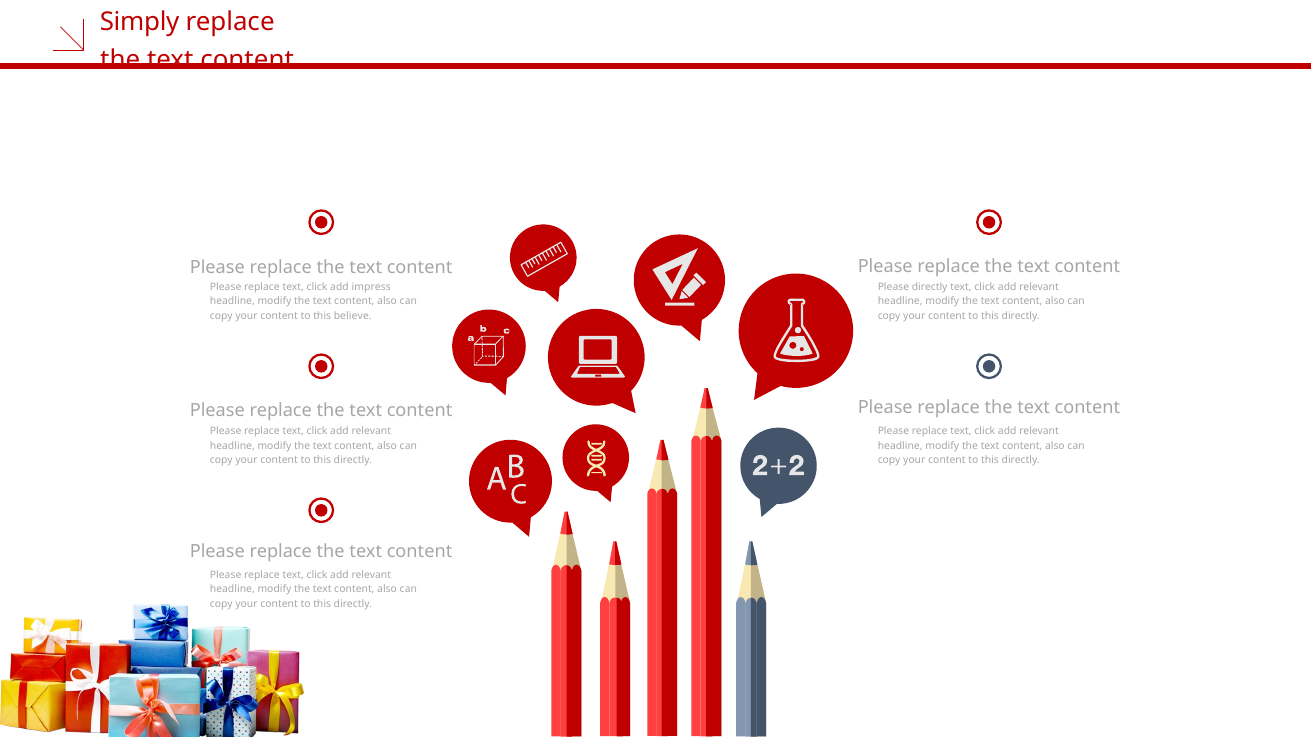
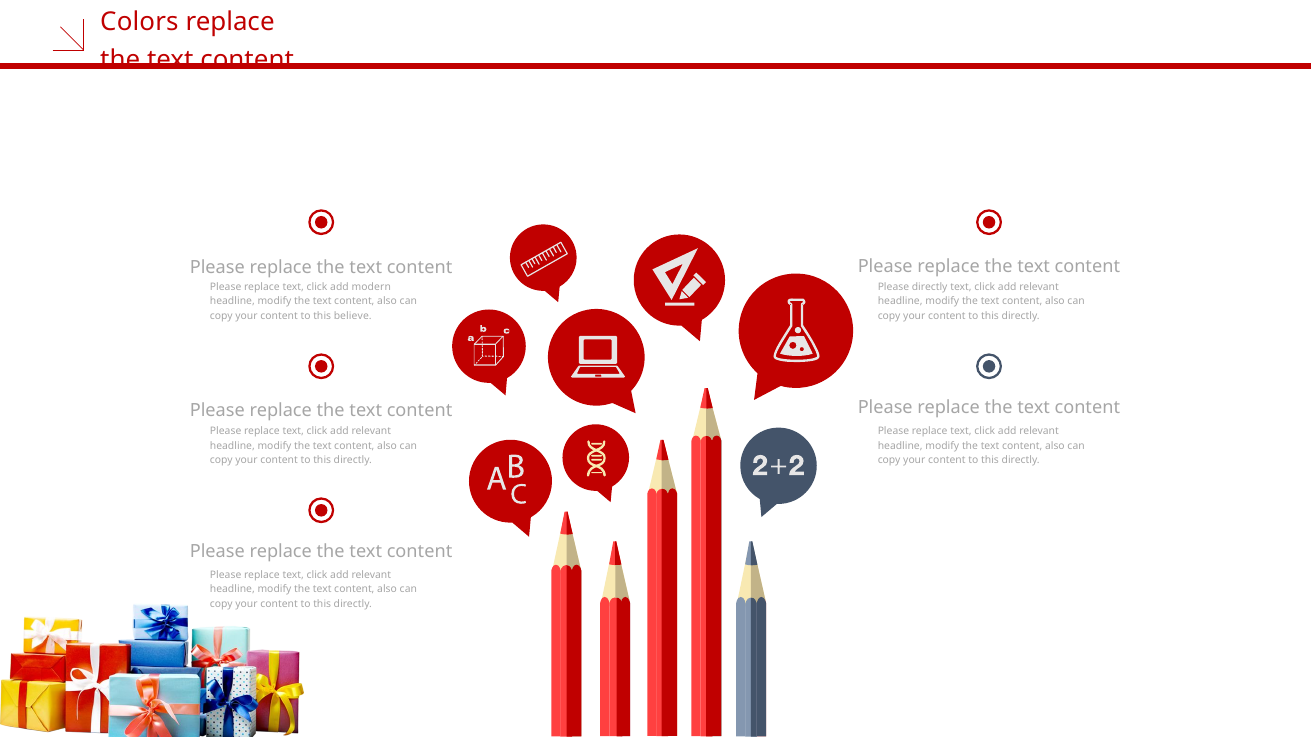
Simply: Simply -> Colors (139, 22)
impress: impress -> modern (371, 287)
